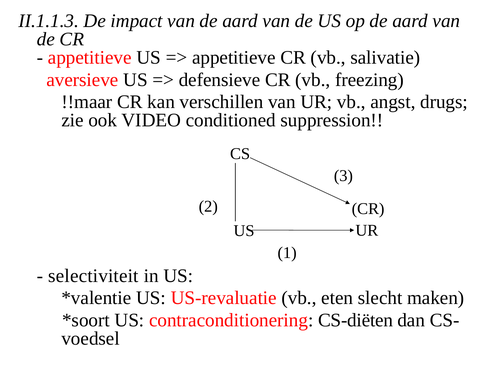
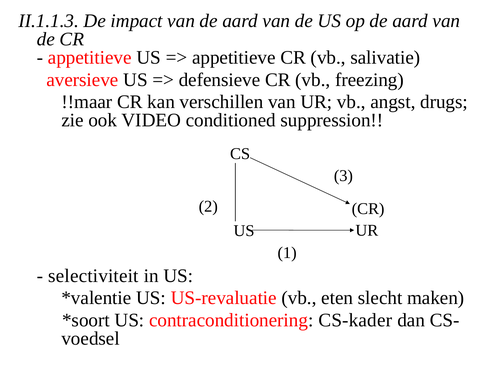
CS-diëten: CS-diëten -> CS-kader (355, 320)
